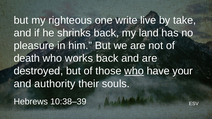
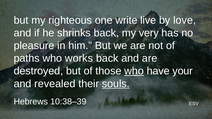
take: take -> love (185, 20)
land: land -> very (149, 33)
death: death -> paths (27, 58)
authority: authority -> revealed (55, 84)
souls underline: none -> present (116, 84)
